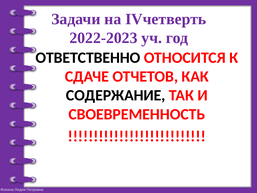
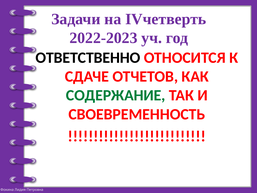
СОДЕРЖАНИЕ colour: black -> green (116, 95)
